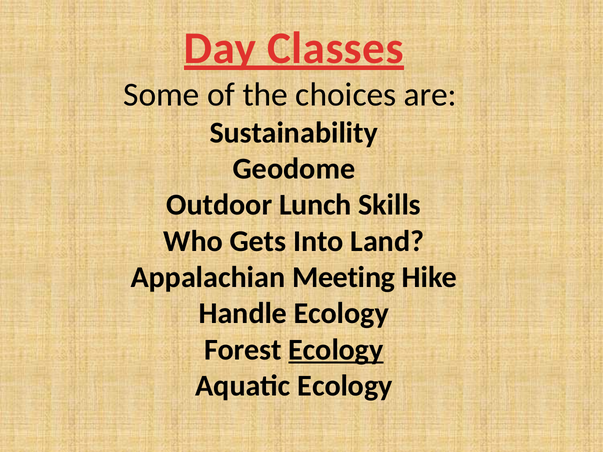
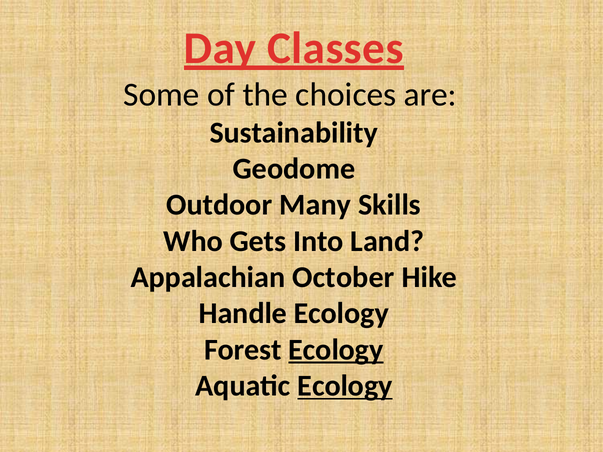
Lunch: Lunch -> Many (315, 205)
Meeting: Meeting -> October (343, 277)
Ecology underline: none -> present (345, 386)
